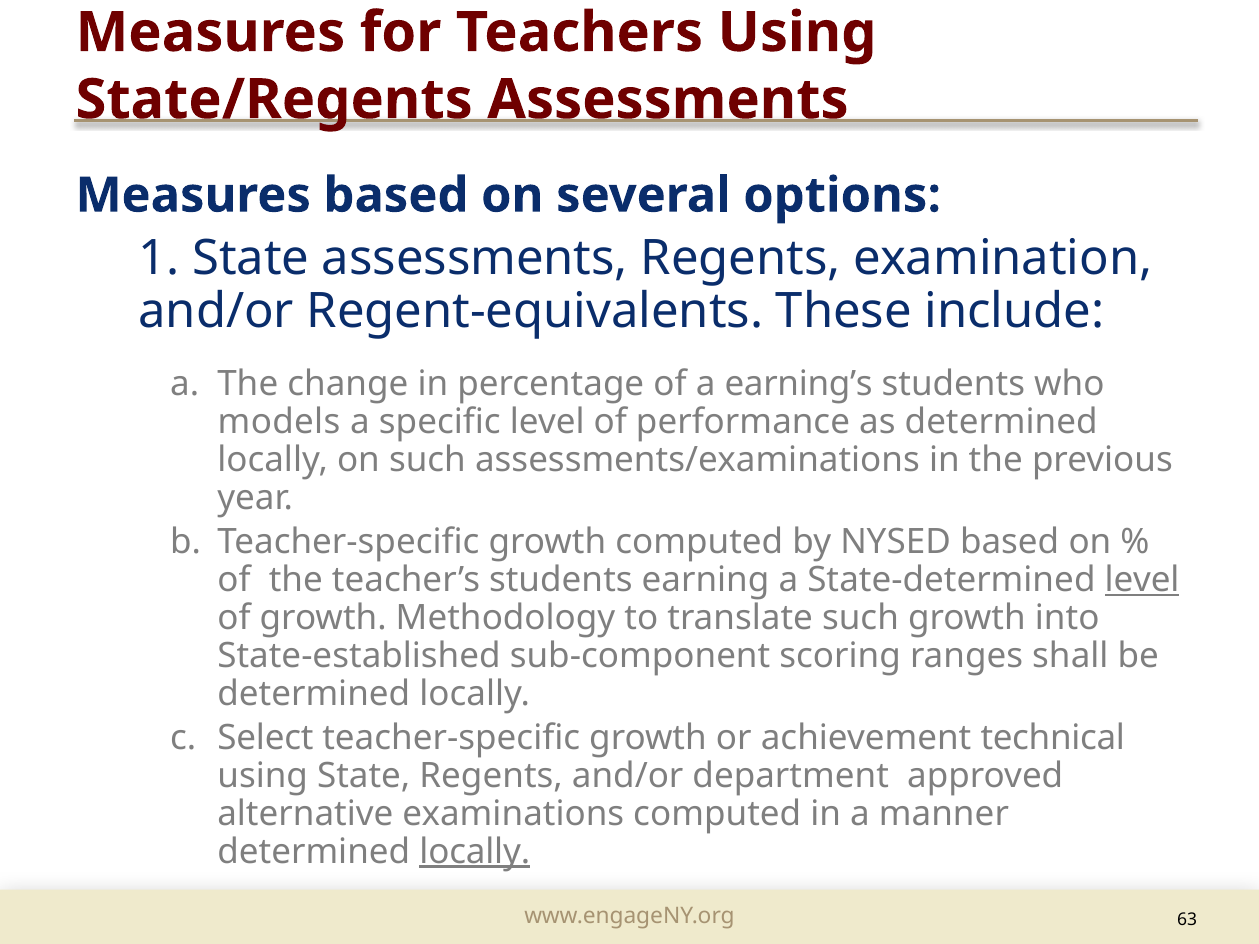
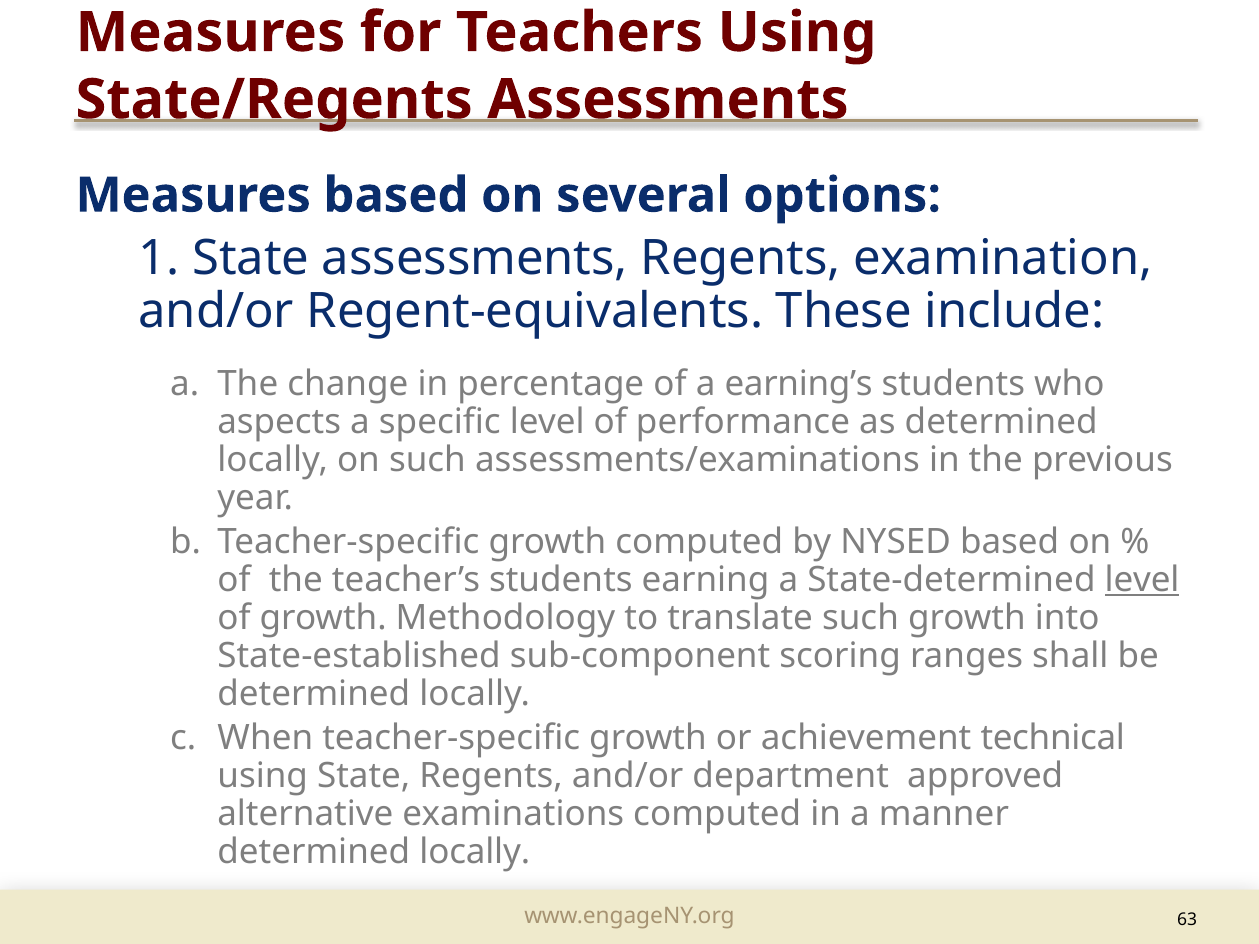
models: models -> aspects (279, 422)
Select: Select -> When (265, 738)
locally underline: present -> none (475, 852)
